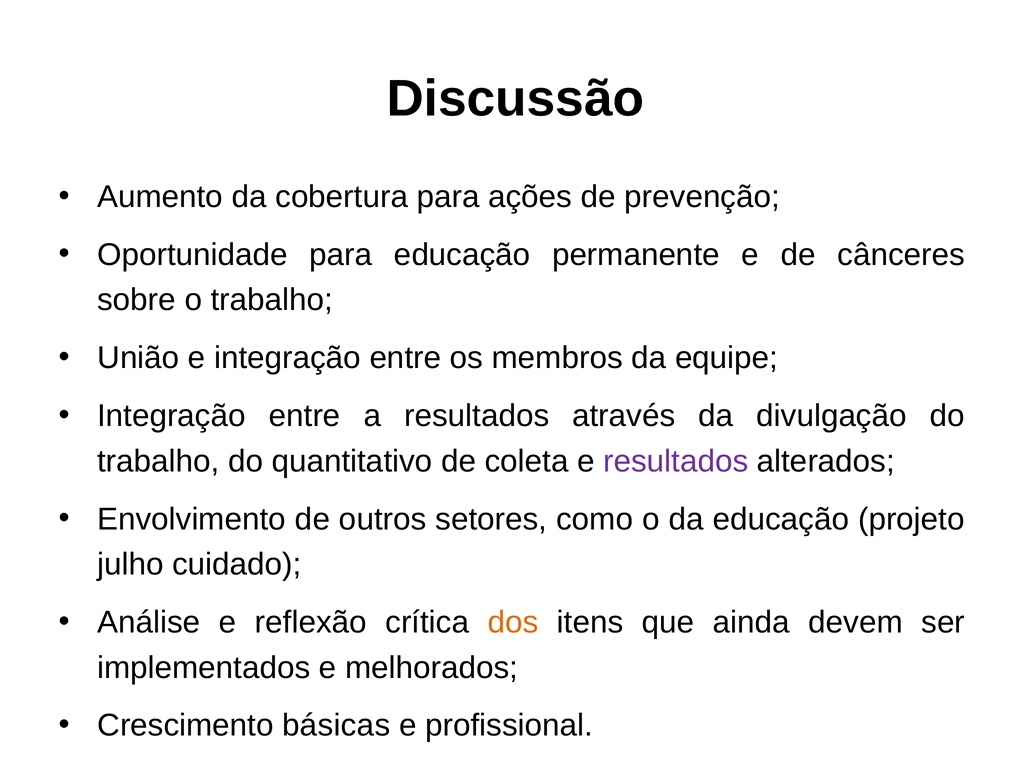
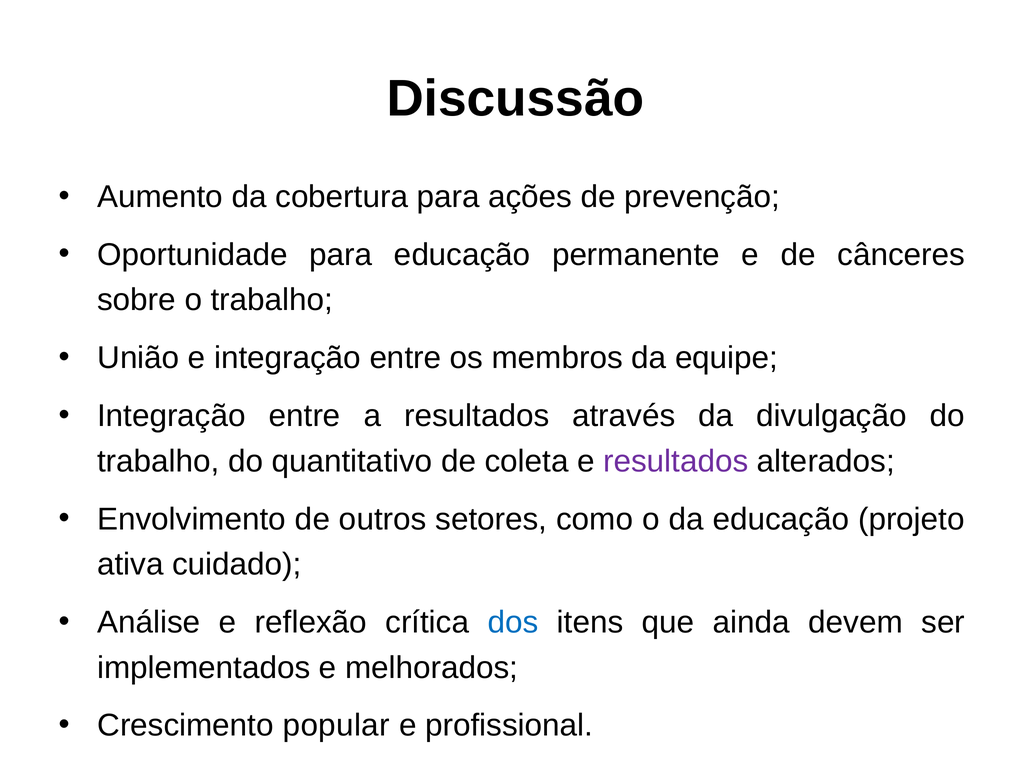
julho: julho -> ativa (130, 565)
dos colour: orange -> blue (513, 623)
básicas: básicas -> popular (336, 726)
